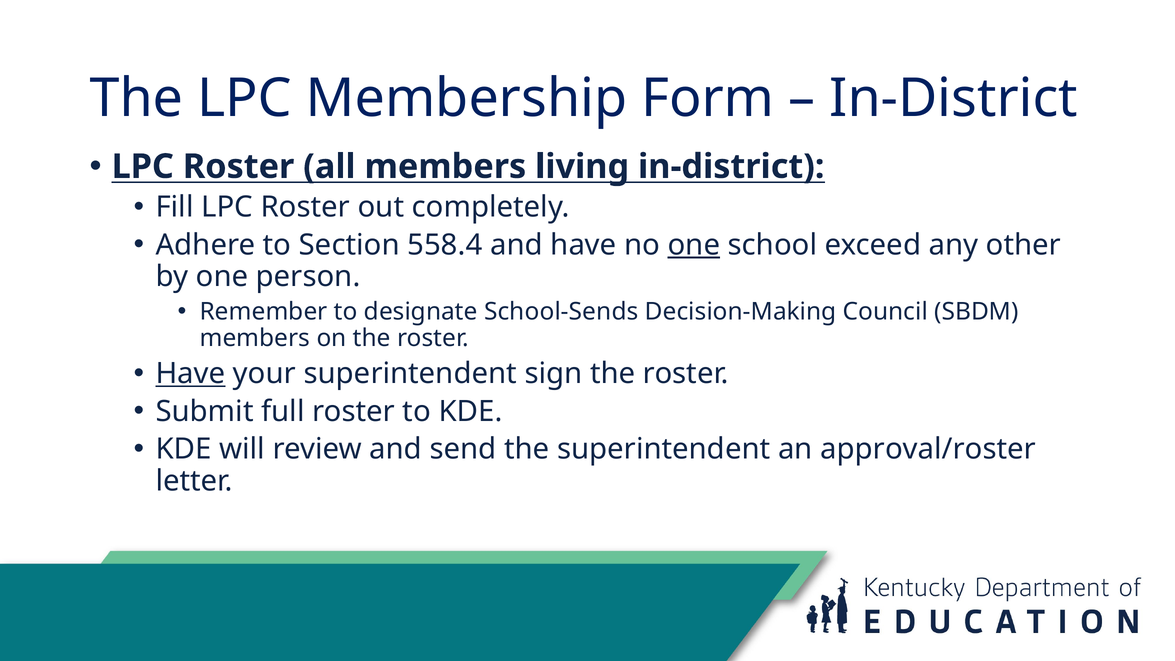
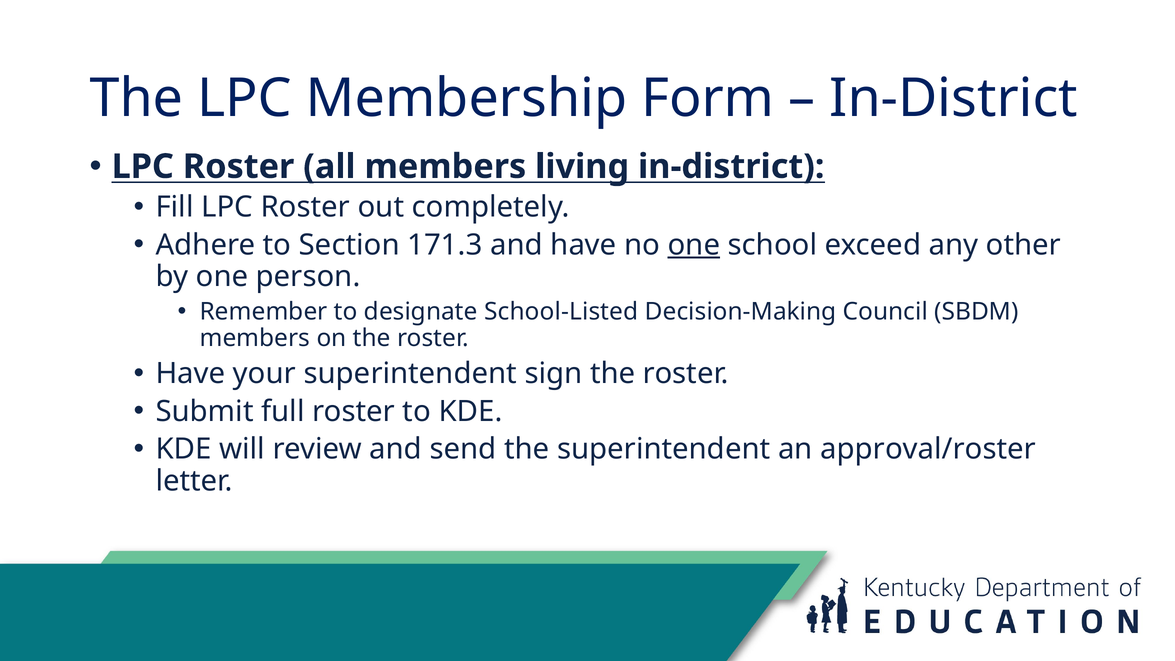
558.4: 558.4 -> 171.3 (445, 245)
School-Sends: School-Sends -> School-Listed (561, 312)
Have underline: present -> none (191, 373)
